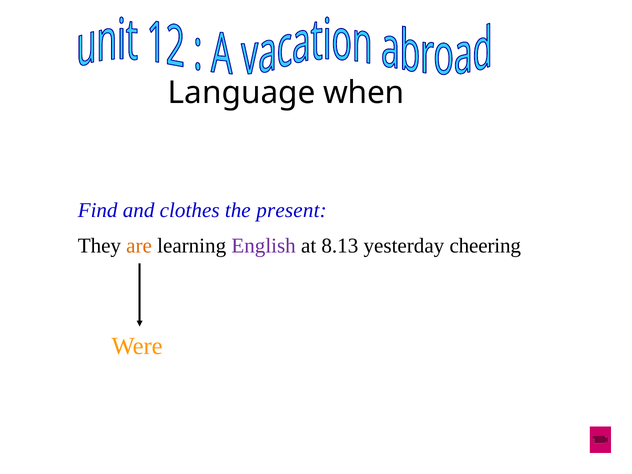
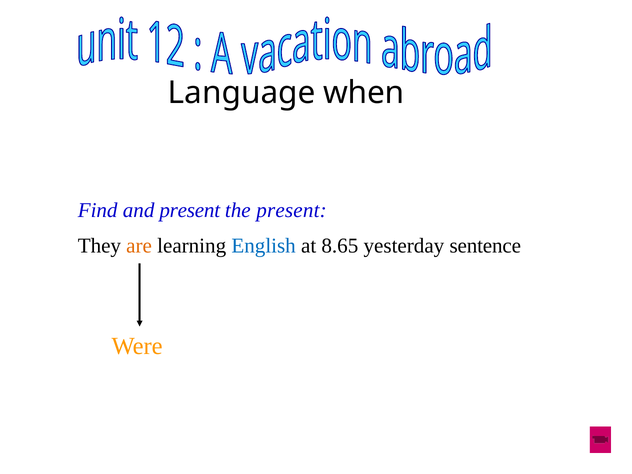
and clothes: clothes -> present (190, 210)
English colour: purple -> blue (264, 246)
8.13: 8.13 -> 8.65 (340, 246)
cheering: cheering -> sentence (485, 246)
